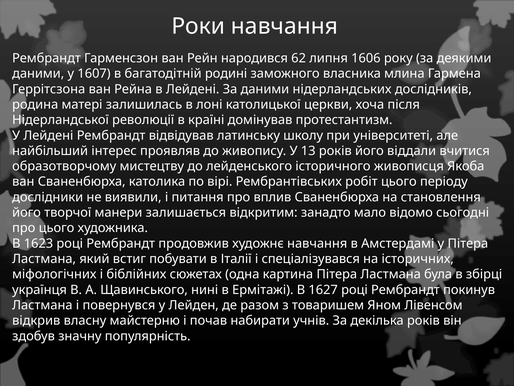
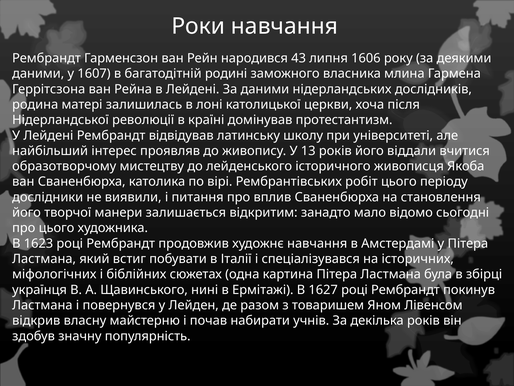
62: 62 -> 43 (299, 58)
